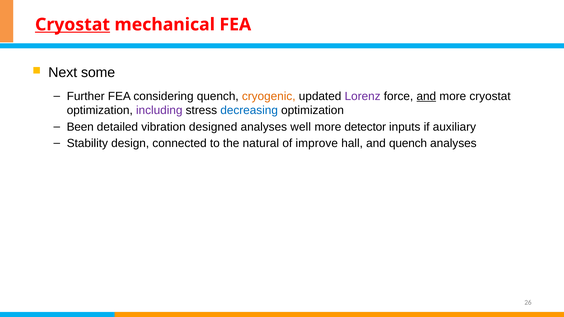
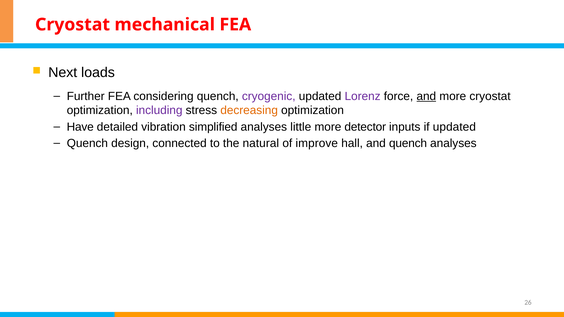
Cryostat underline: present -> none (73, 25)
some: some -> loads (98, 73)
cryogenic colour: orange -> purple (269, 96)
decreasing colour: blue -> orange (249, 110)
Been: Been -> Have (80, 127)
designed: designed -> simplified (213, 127)
well: well -> little (301, 127)
if auxiliary: auxiliary -> updated (454, 127)
Stability: Stability -> Quench (87, 143)
